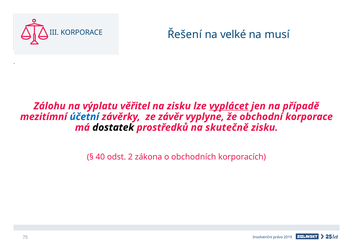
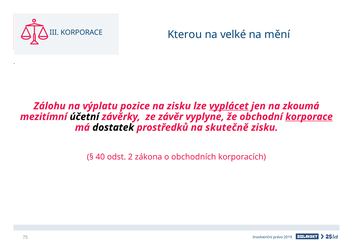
Řešení: Řešení -> Kterou (185, 34)
musí: musí -> mění (277, 34)
věřitel: věřitel -> pozice (135, 106)
případě: případě -> zkoumá (301, 106)
účetní colour: blue -> black (84, 117)
korporace underline: none -> present (309, 117)
